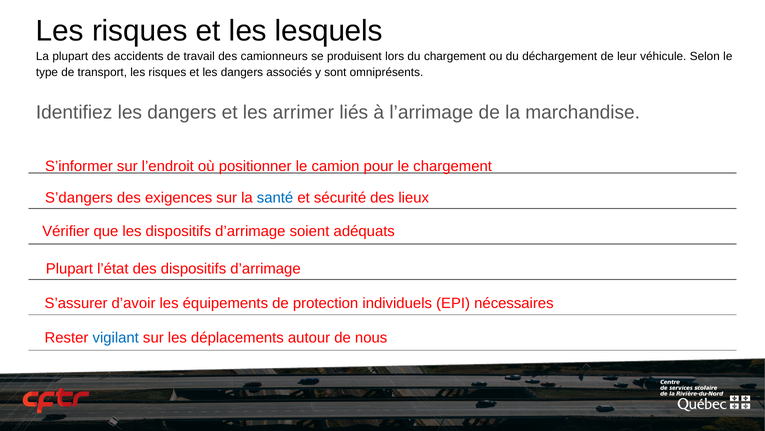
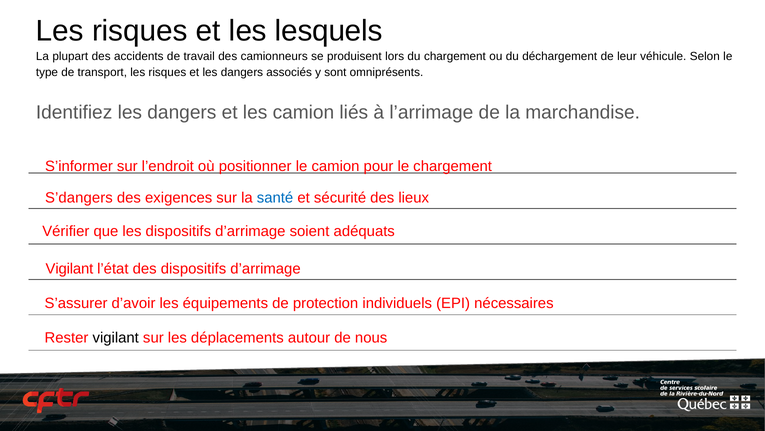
les arrimer: arrimer -> camion (303, 112)
Plupart: Plupart -> Vigilant (69, 268)
vigilant colour: blue -> black (116, 337)
